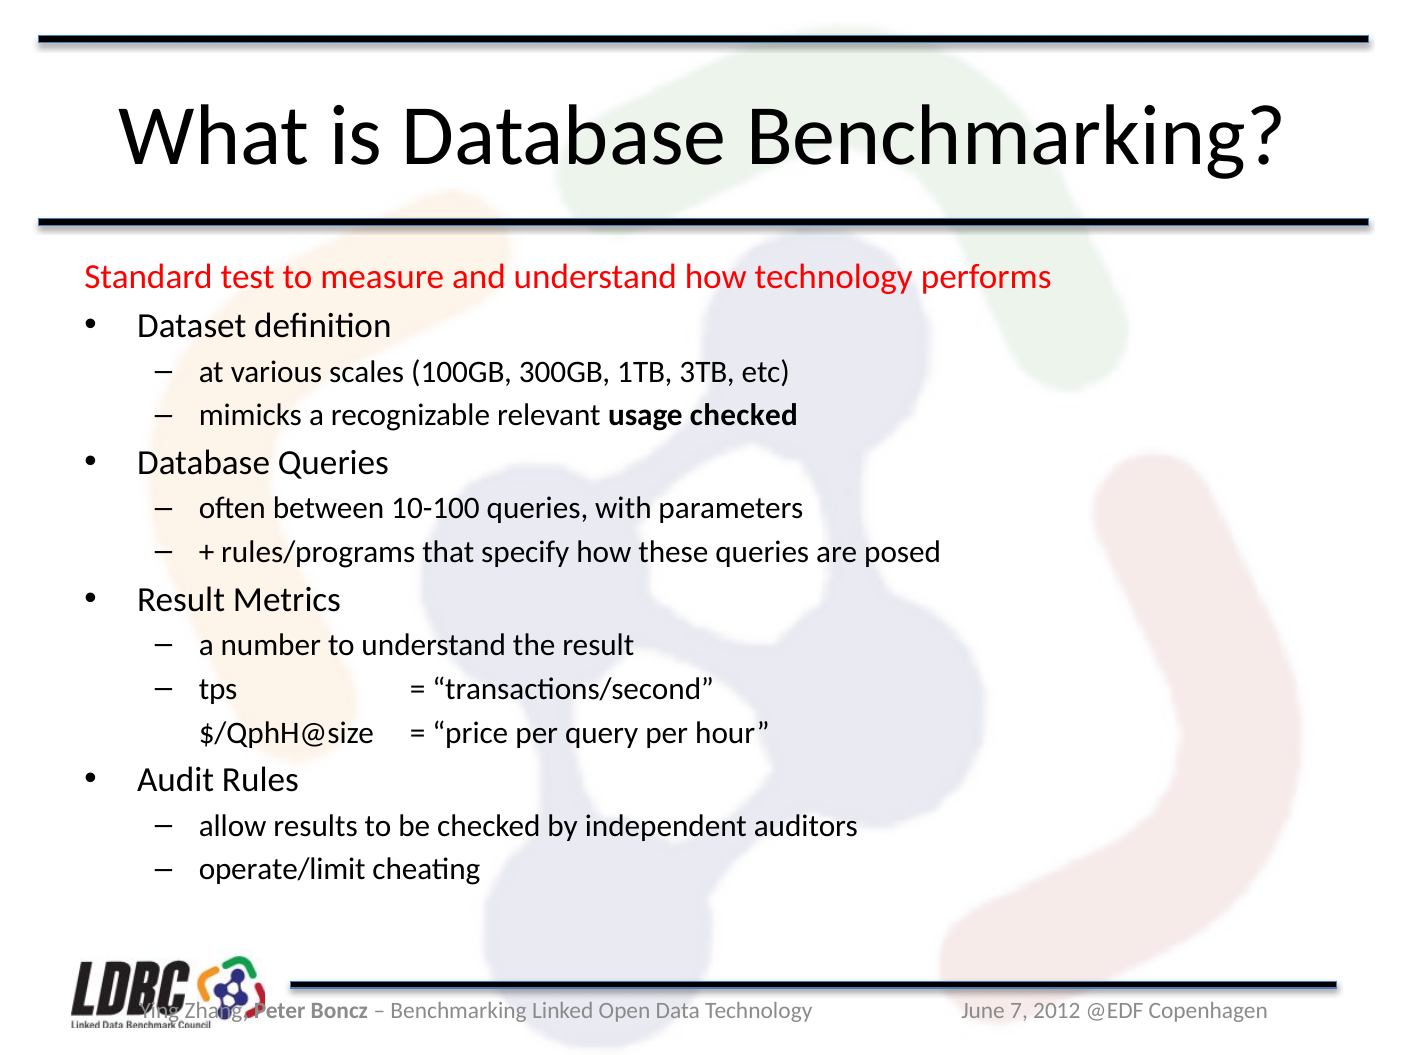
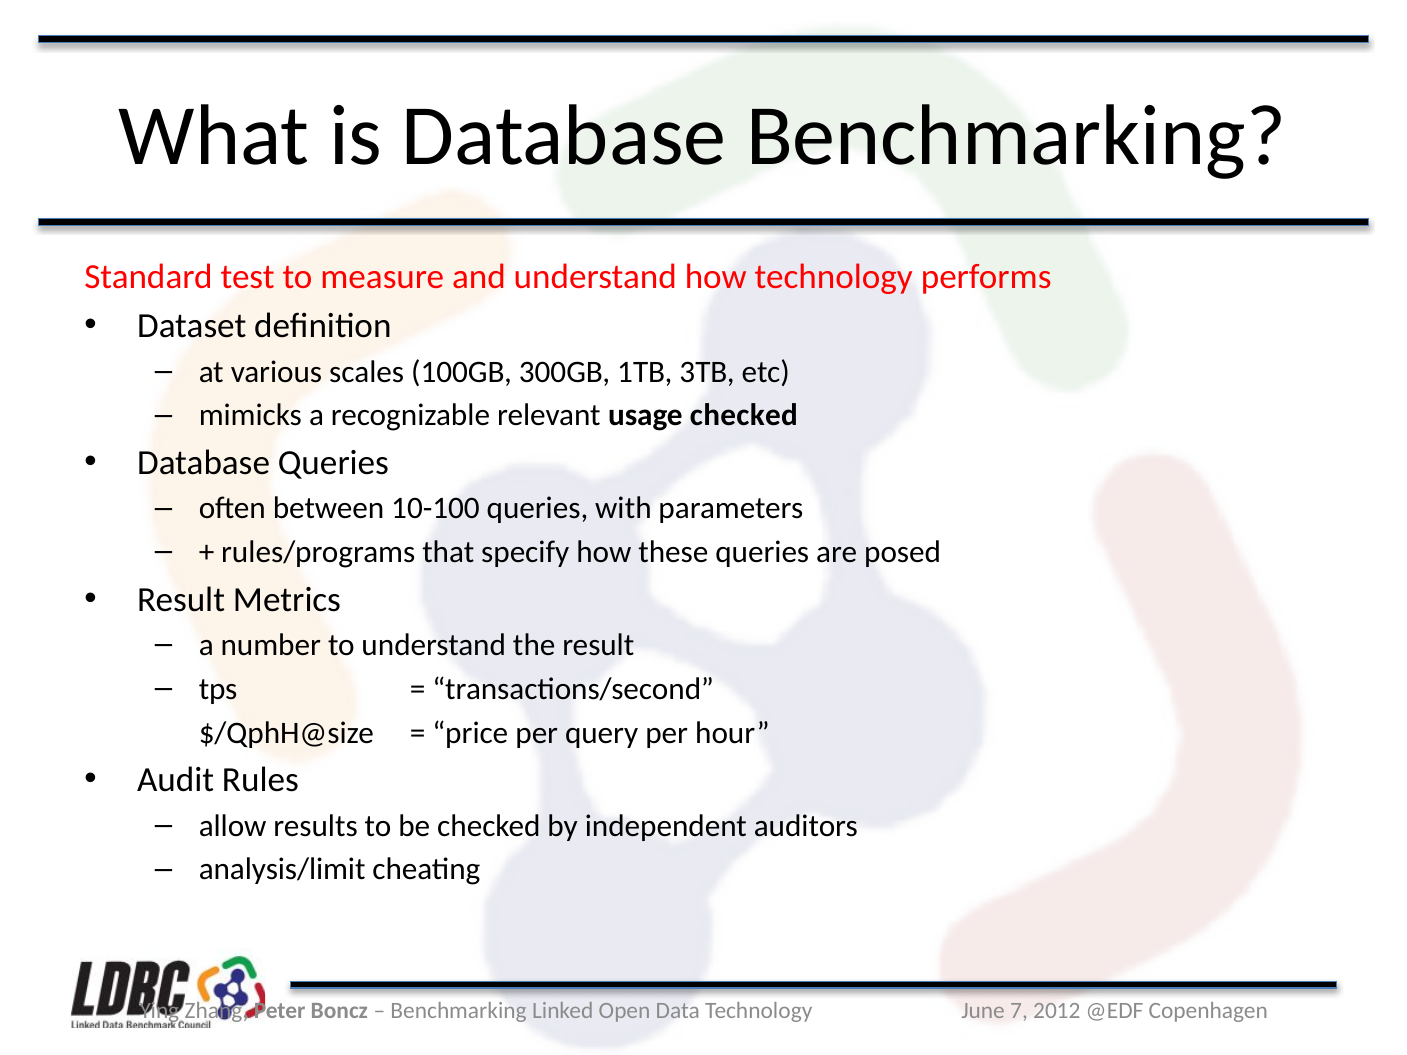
operate/limit: operate/limit -> analysis/limit (282, 870)
